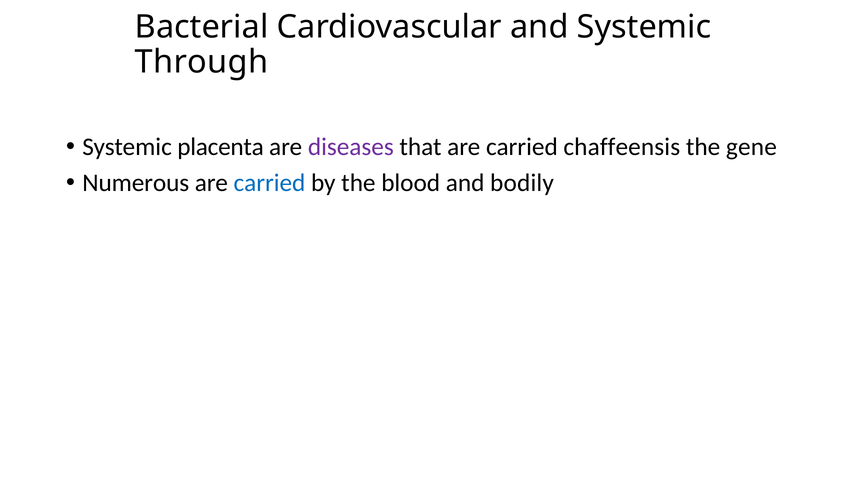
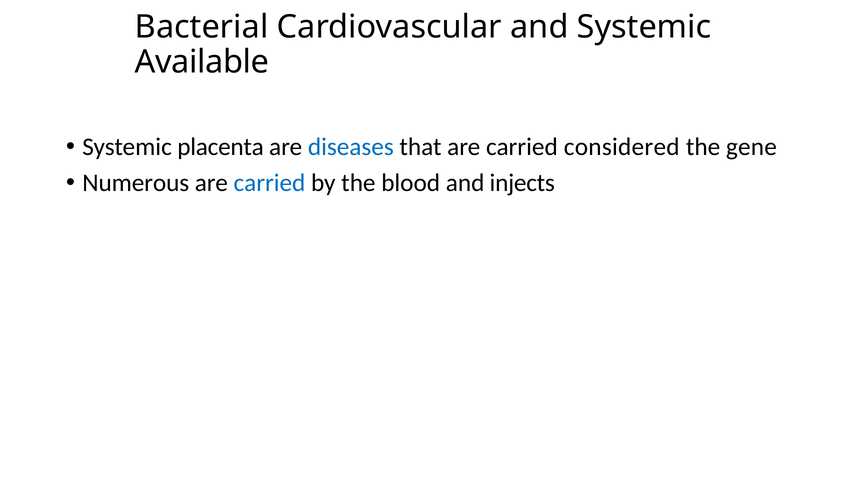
Through: Through -> Available (202, 62)
diseases colour: purple -> blue (351, 147)
chaffeensis: chaffeensis -> considered (622, 147)
bodily: bodily -> injects (522, 183)
